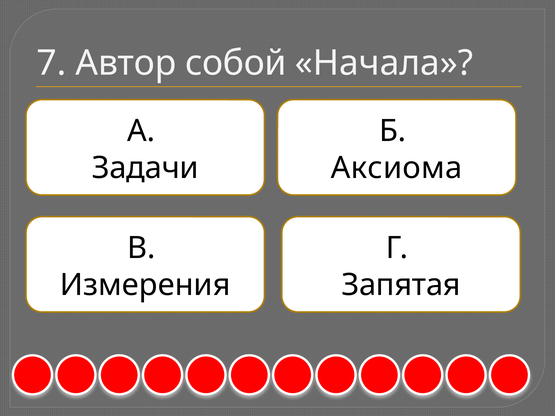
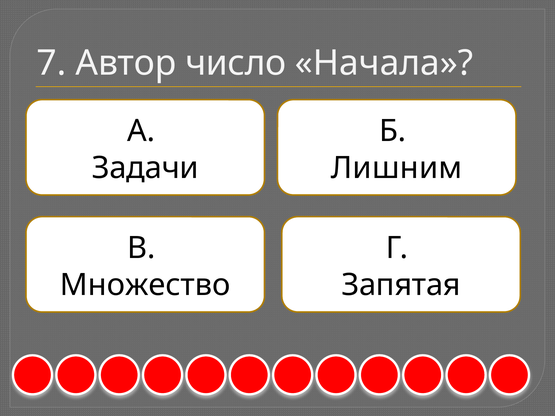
собой: собой -> число (236, 63)
Аксиома: Аксиома -> Лишним (397, 168)
Измерения: Измерения -> Множество (145, 285)
